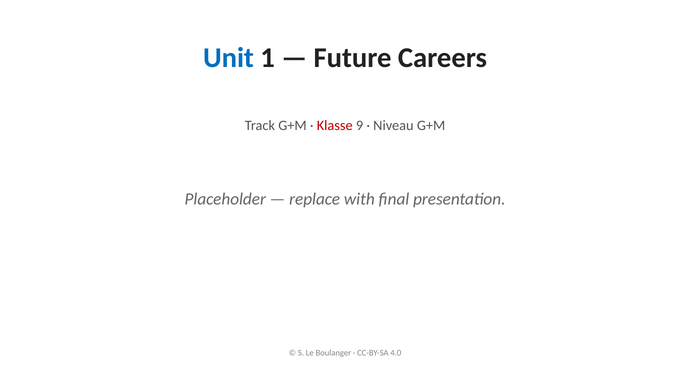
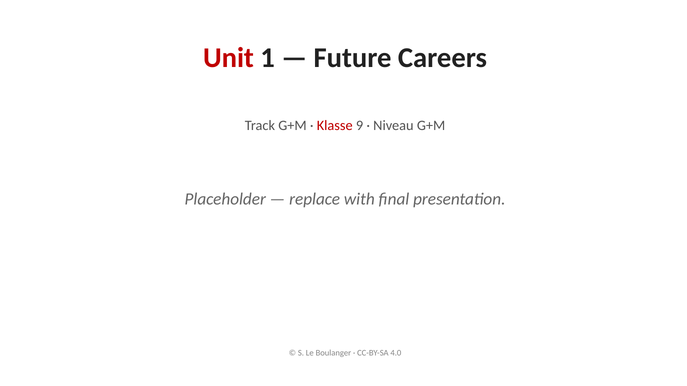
Unit colour: blue -> red (228, 58)
